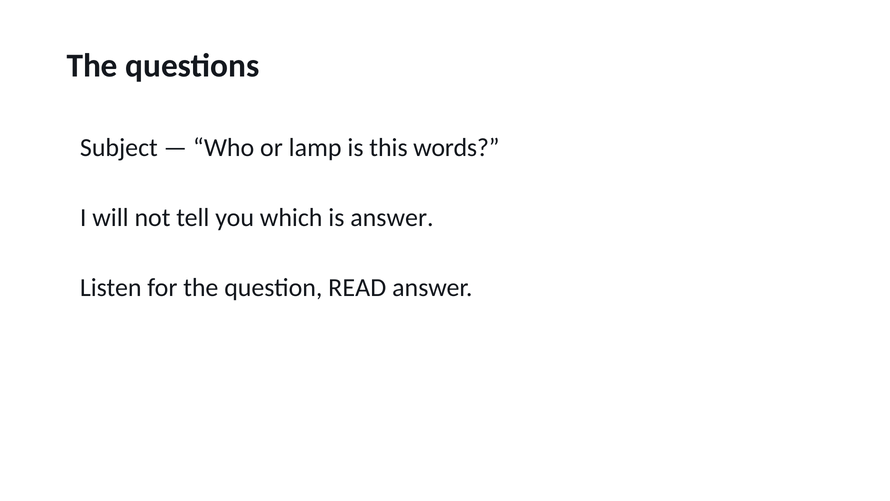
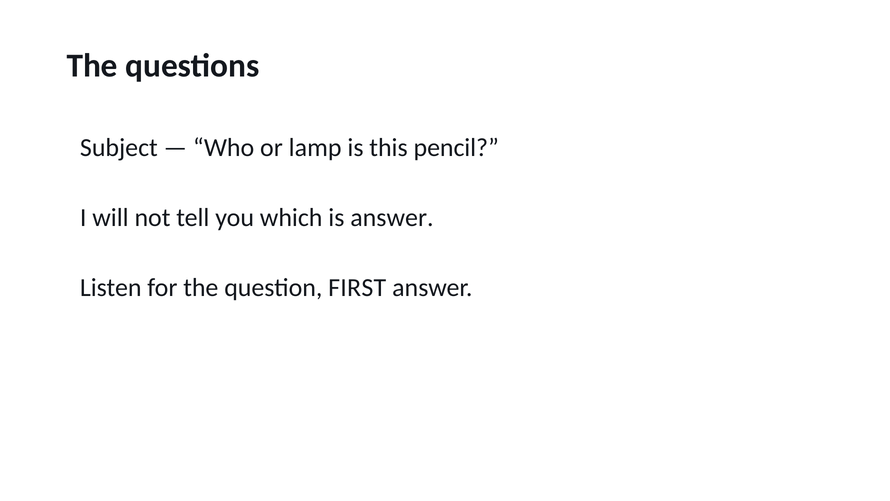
words: words -> pencil (456, 147)
READ: READ -> FIRST (357, 288)
